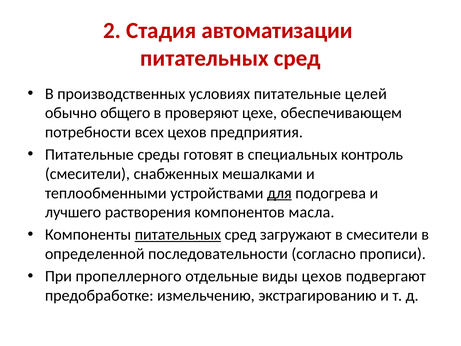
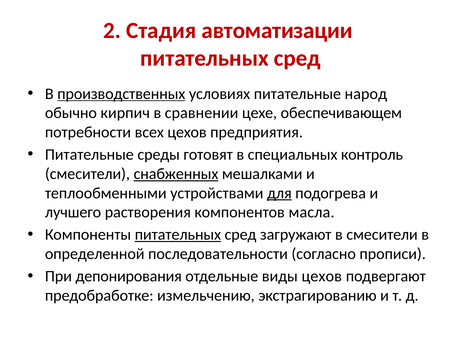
производственных underline: none -> present (121, 94)
целей: целей -> народ (366, 94)
общего: общего -> кирпич (125, 113)
проверяют: проверяют -> сравнении (202, 113)
снабженных underline: none -> present (176, 174)
пропеллерного: пропеллерного -> депонирования (129, 276)
